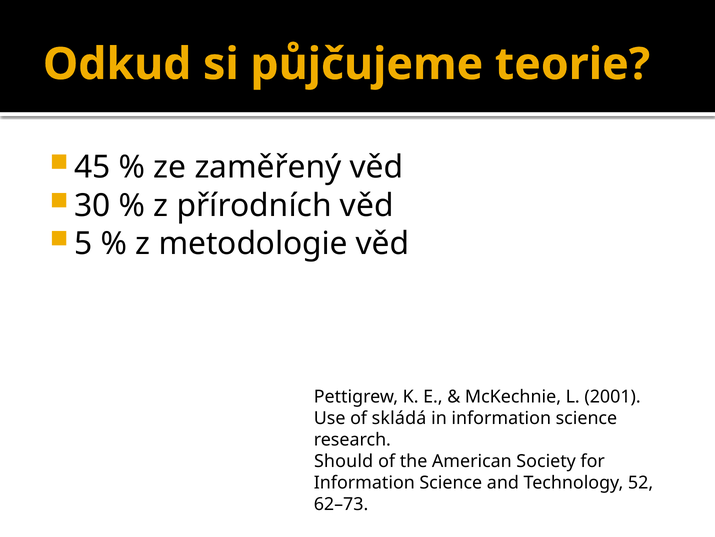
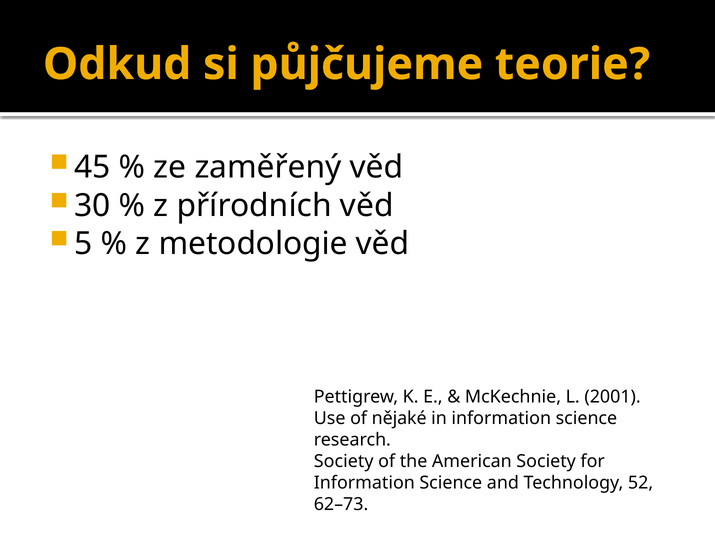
skládá: skládá -> nějaké (399, 418)
Should: Should -> Society (344, 461)
